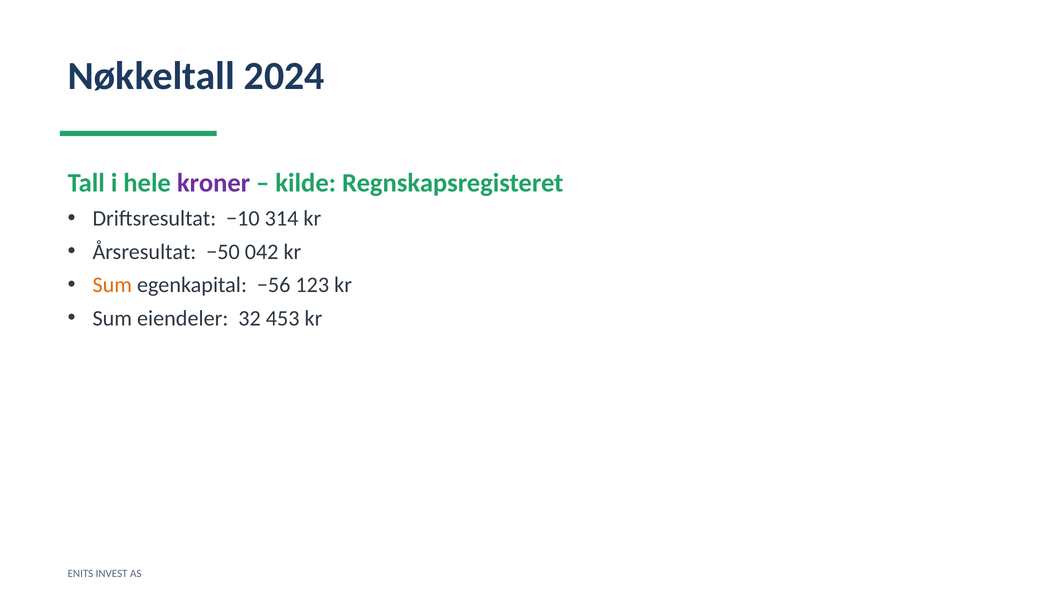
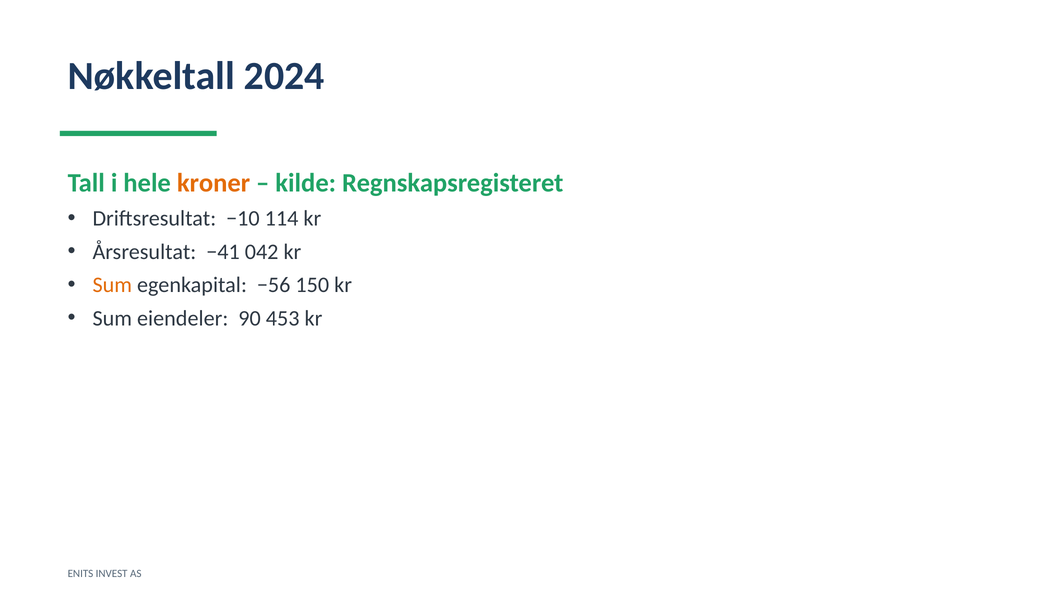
kroner colour: purple -> orange (214, 183)
314: 314 -> 114 (282, 219)
−50: −50 -> −41 (223, 252)
123: 123 -> 150 (312, 285)
32: 32 -> 90 (250, 318)
